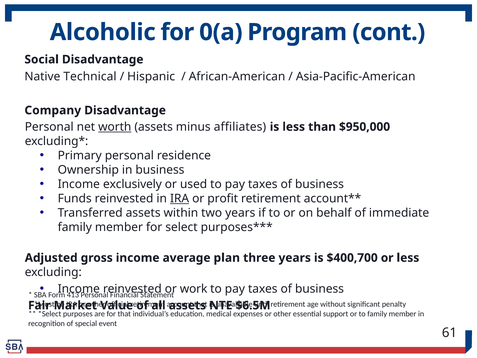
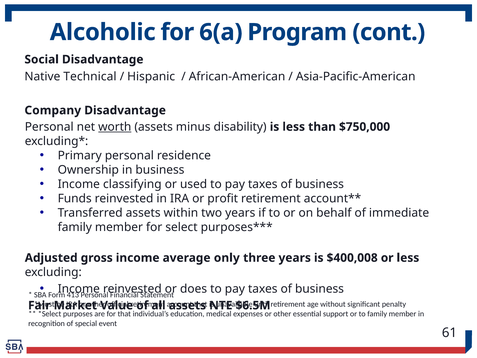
0(a: 0(a -> 6(a (221, 32)
affiliates: affiliates -> disability (240, 127)
$950,000: $950,000 -> $750,000 (365, 127)
exclusively: exclusively -> classifying (132, 184)
IRA underline: present -> none (180, 198)
plan: plan -> only (227, 258)
$400,700: $400,700 -> $400,008 (352, 258)
work: work -> does (194, 289)
